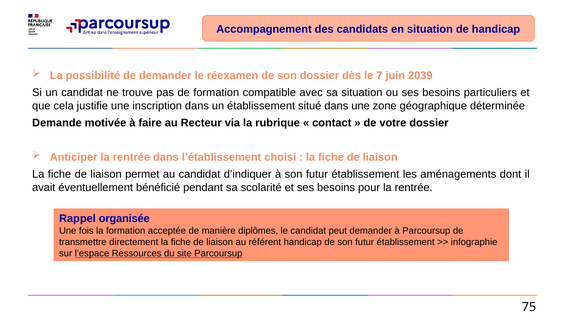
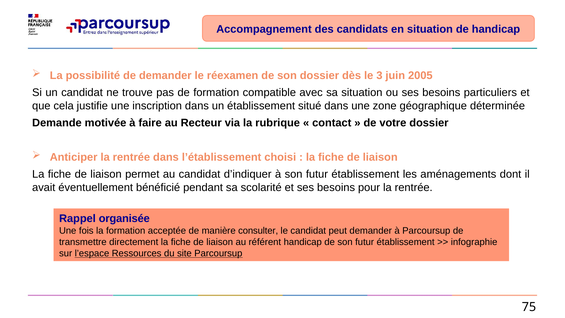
7: 7 -> 3 (379, 75)
2039: 2039 -> 2005 (420, 75)
diplômes: diplômes -> consulter (258, 231)
